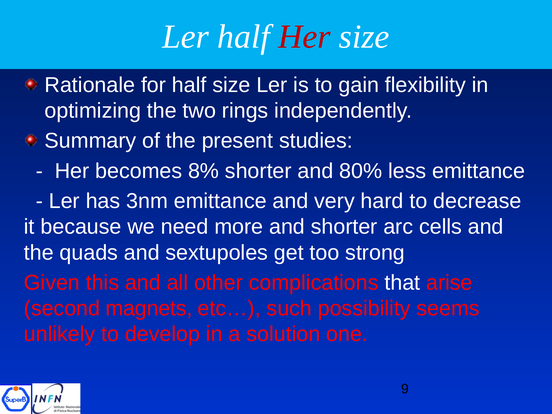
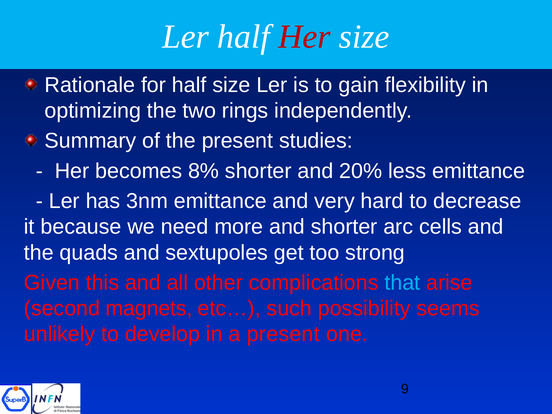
80%: 80% -> 20% (361, 171)
that colour: white -> light blue (402, 283)
a solution: solution -> present (283, 334)
